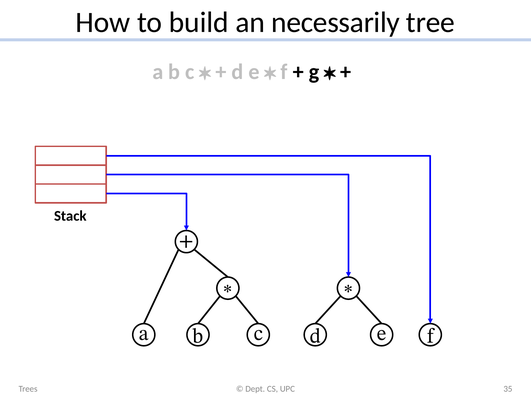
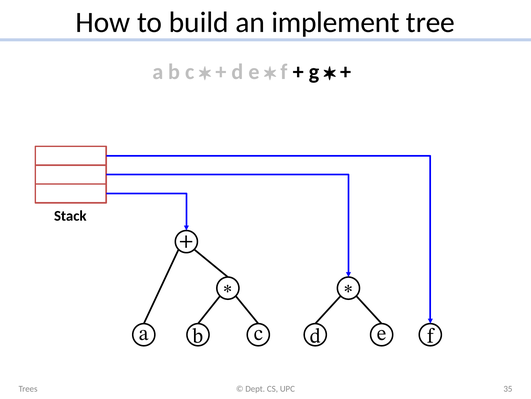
necessarily: necessarily -> implement (336, 22)
